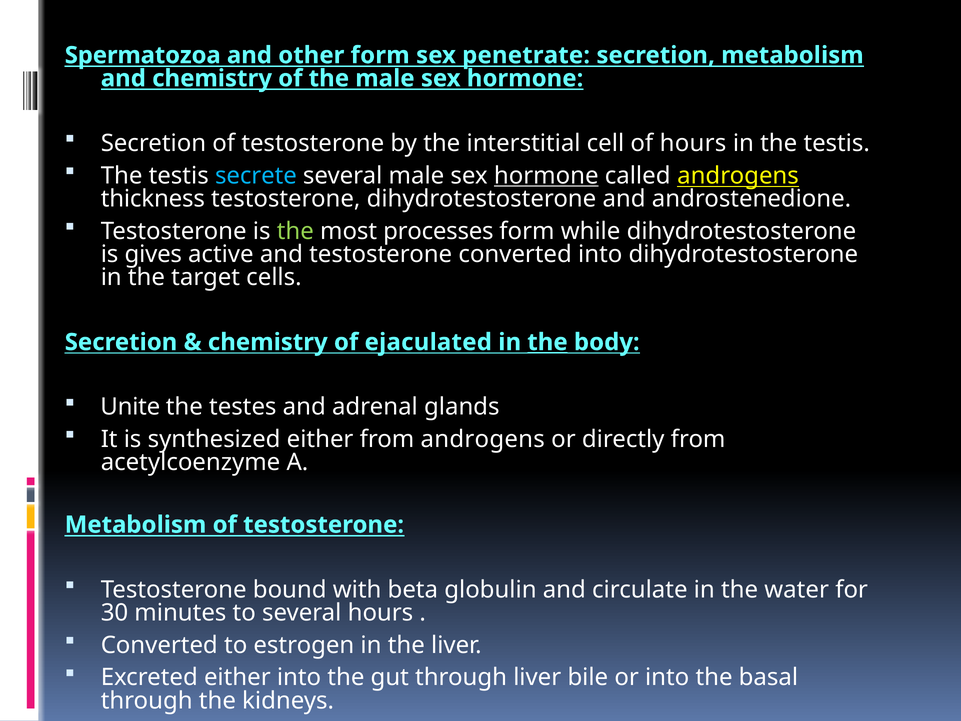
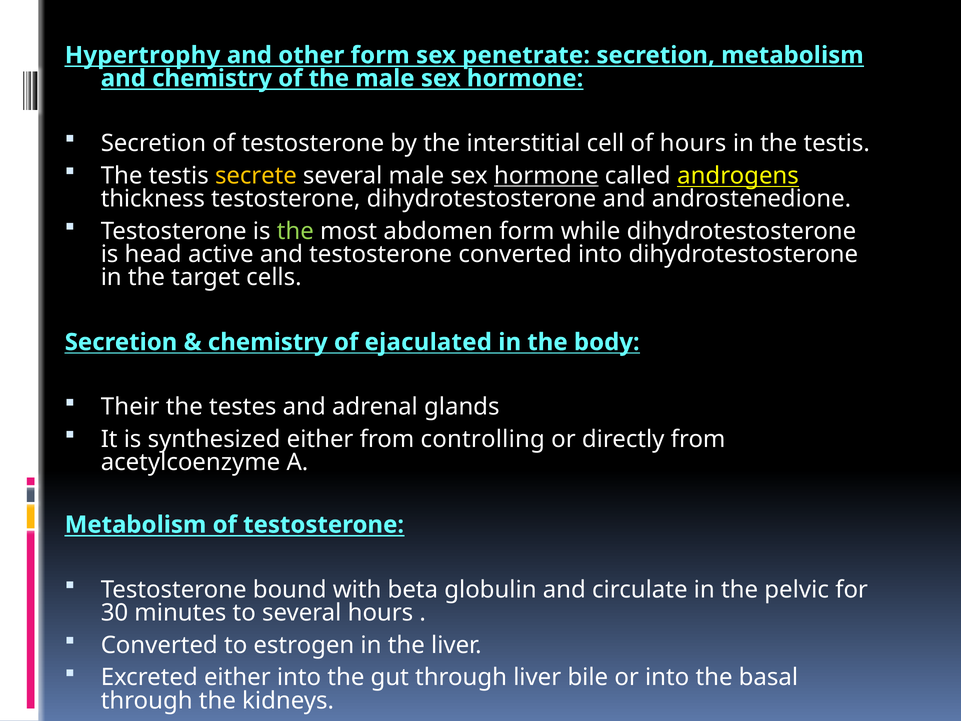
Spermatozoa: Spermatozoa -> Hypertrophy (143, 55)
secrete colour: light blue -> yellow (256, 176)
processes: processes -> abdomen (438, 231)
gives: gives -> head (153, 254)
the underline: present -> none (547, 342)
Unite: Unite -> Their (130, 407)
from androgens: androgens -> controlling (483, 439)
water: water -> pelvic (797, 589)
